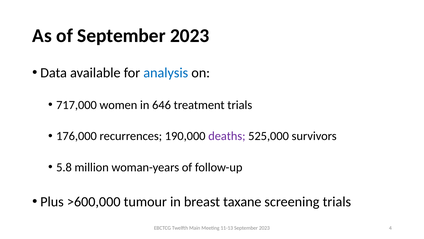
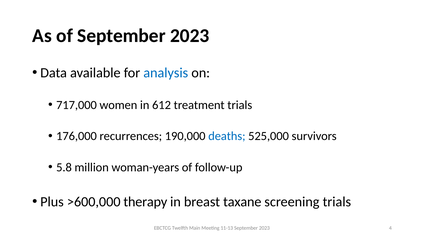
646: 646 -> 612 (162, 105)
deaths colour: purple -> blue (227, 136)
tumour: tumour -> therapy (145, 201)
